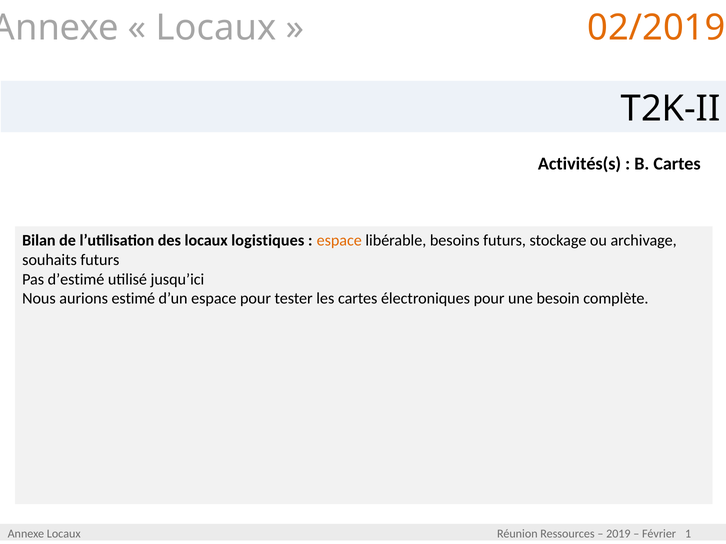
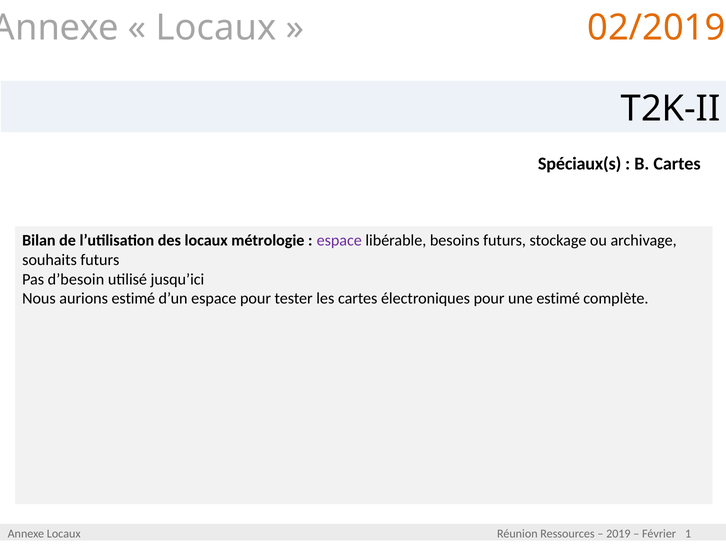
Activités(s: Activités(s -> Spéciaux(s (580, 164)
logistiques: logistiques -> métrologie (268, 241)
espace colour: orange -> purple (339, 241)
d’estimé: d’estimé -> d’besoin (76, 280)
une besoin: besoin -> estimé (558, 299)
